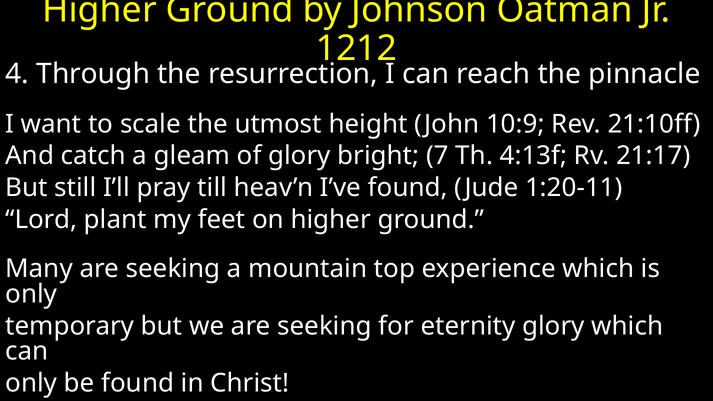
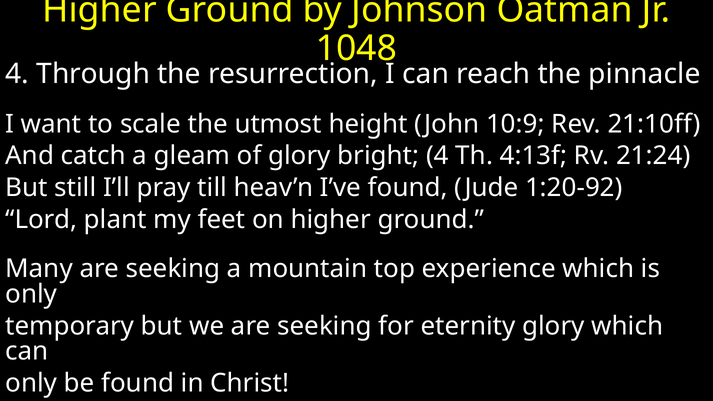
1212: 1212 -> 1048 (356, 48)
bright 7: 7 -> 4 (437, 156)
21:17: 21:17 -> 21:24 (653, 156)
1:20-11: 1:20-11 -> 1:20-92 (574, 188)
